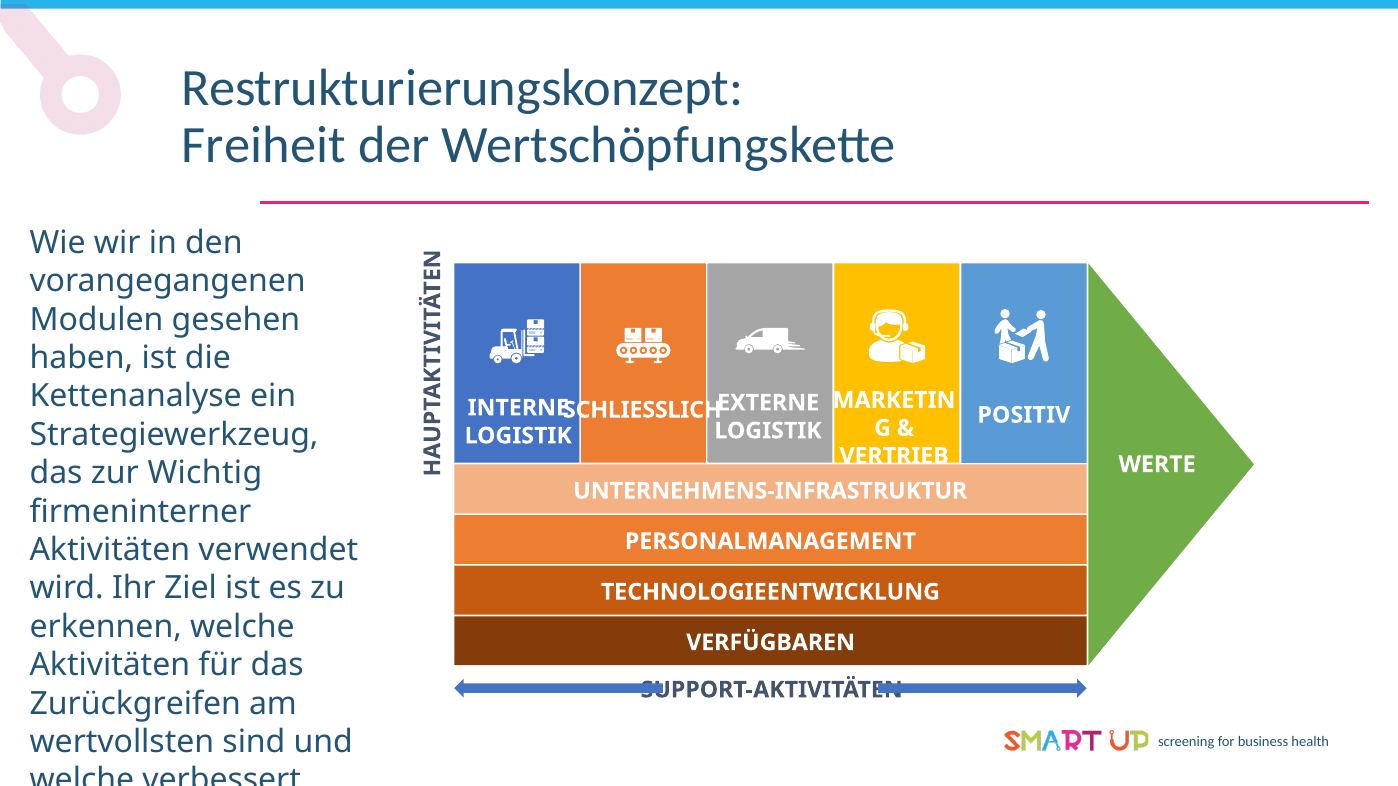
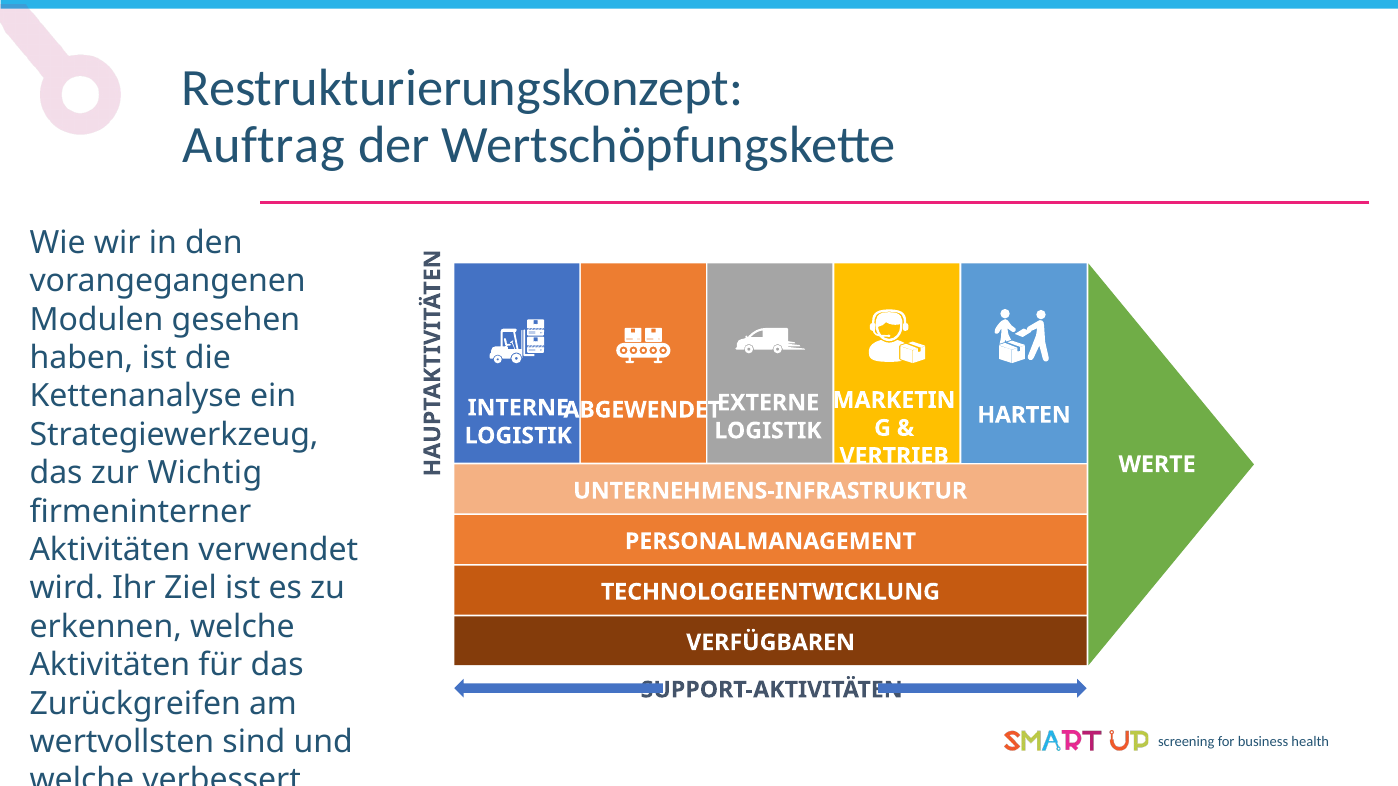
Freiheit: Freiheit -> Auftrag (264, 145)
SCHLIESSLICH: SCHLIESSLICH -> ABGEWENDET (642, 410)
POSITIV: POSITIV -> HARTEN (1024, 415)
